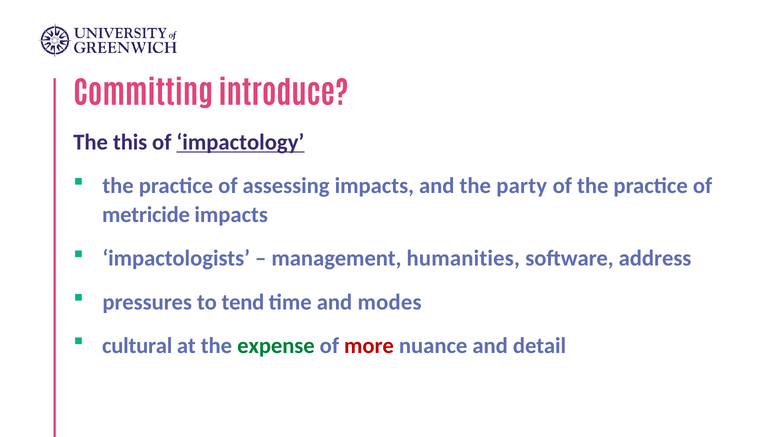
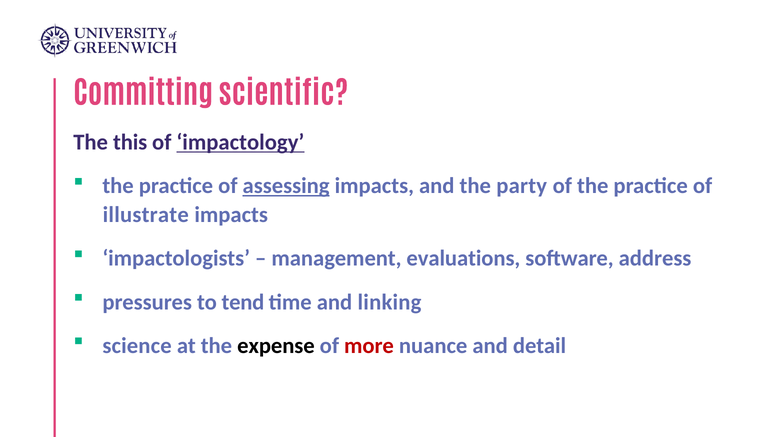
introduce: introduce -> scientific (283, 95)
assessing underline: none -> present (286, 186)
metricide: metricide -> illustrate (146, 215)
humanities: humanities -> evaluations (463, 258)
modes: modes -> linking (390, 302)
cultural: cultural -> science (137, 345)
expense colour: green -> black (276, 345)
